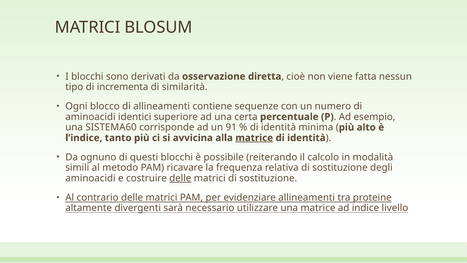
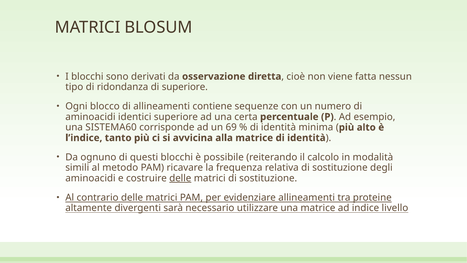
incrementa: incrementa -> ridondanza (123, 87)
di similarità: similarità -> superiore (185, 87)
91: 91 -> 69 (231, 127)
matrice underline: present -> none (254, 138)
